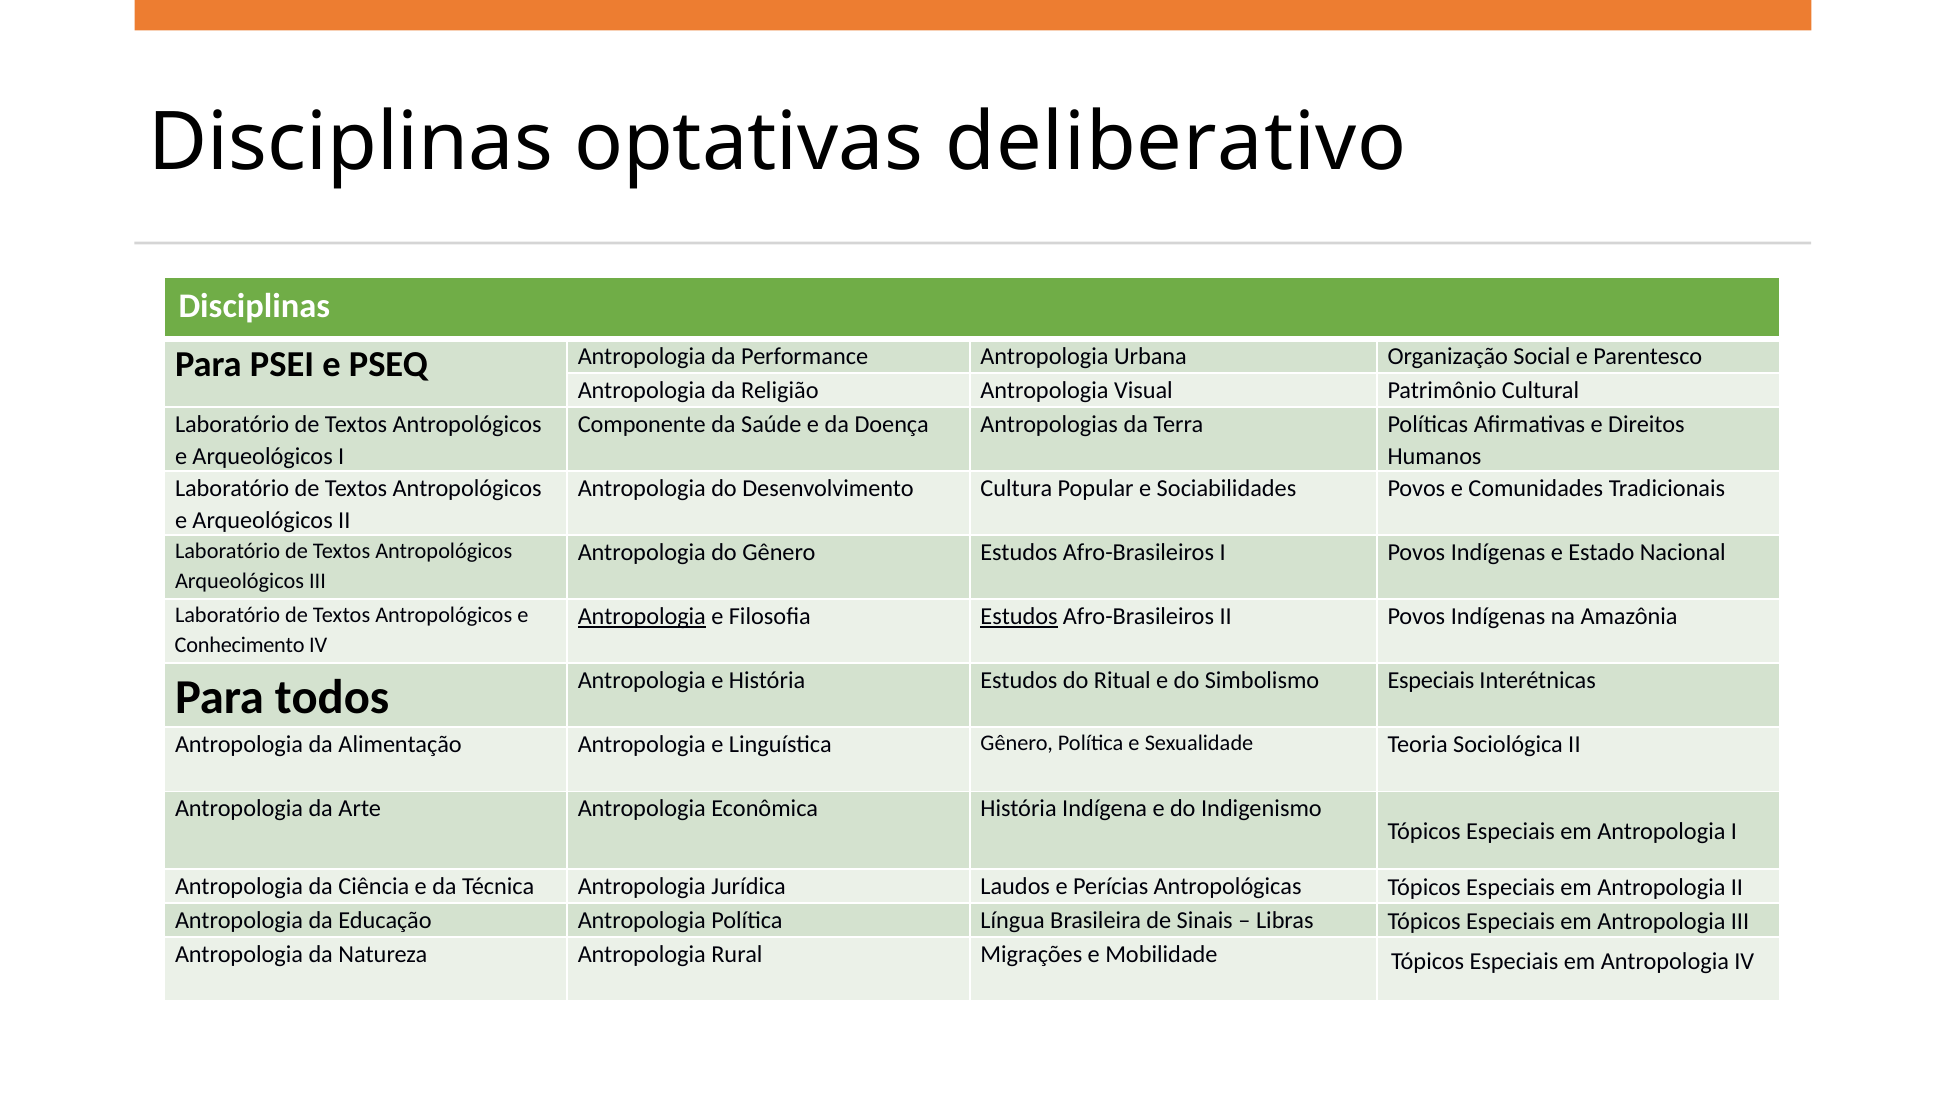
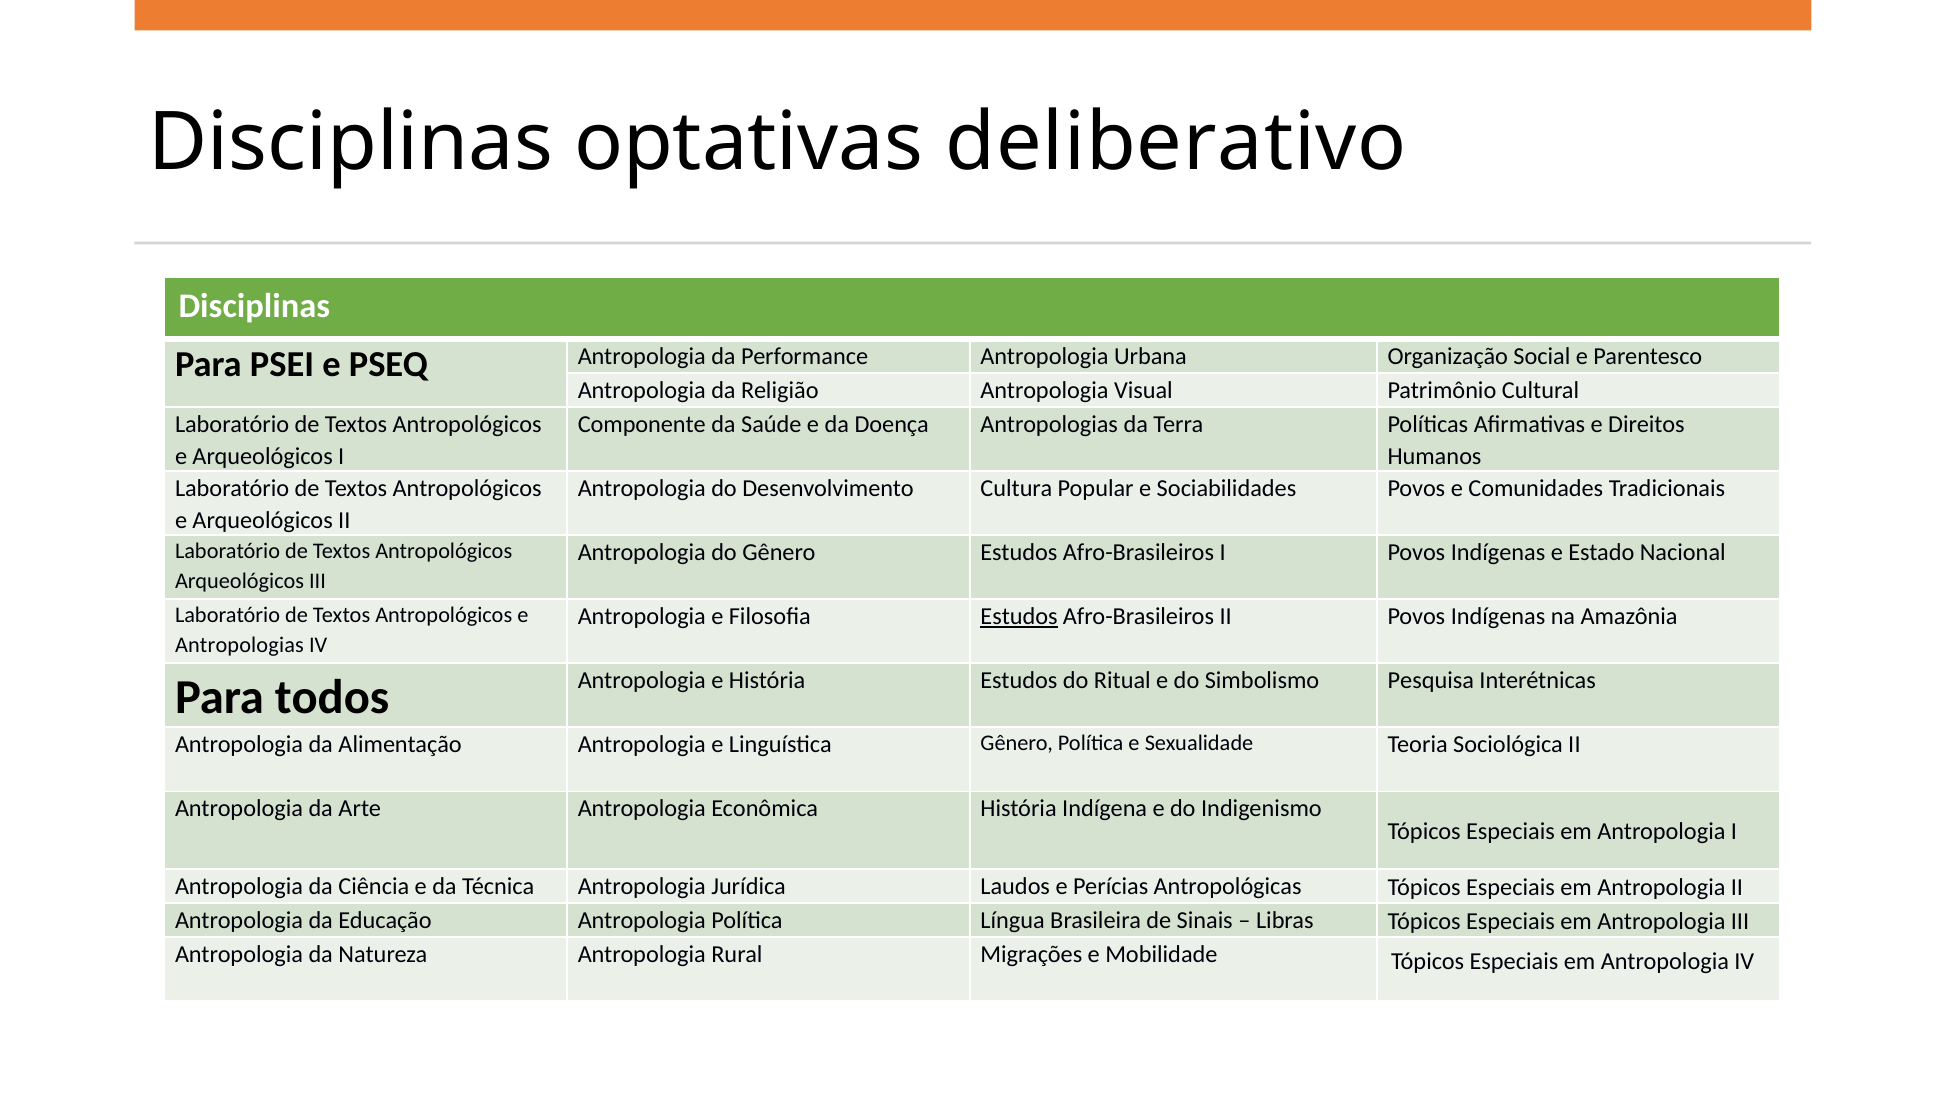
Antropologia underline: present -> none (642, 616)
Conhecimento: Conhecimento -> Antropologias (239, 644)
Simbolismo Especiais: Especiais -> Pesquisa (1431, 680)
